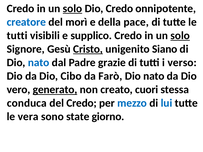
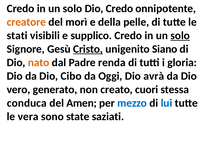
solo underline: present -> none (72, 9)
creatore colour: blue -> orange (26, 22)
pace: pace -> pelle (136, 22)
tutti: tutti -> stati (17, 36)
nato colour: blue -> orange (39, 63)
grazie: grazie -> renda (112, 63)
verso: verso -> gloria (182, 63)
Farò: Farò -> Oggi (110, 76)
nato: nato -> avrà (154, 76)
generato underline: present -> none (55, 90)
del Credo: Credo -> Amen (82, 103)
giorno: giorno -> saziati (108, 117)
